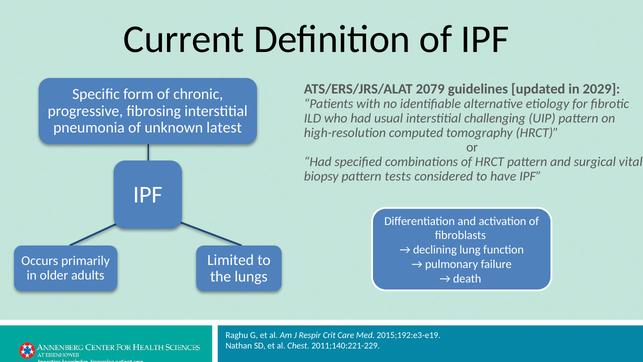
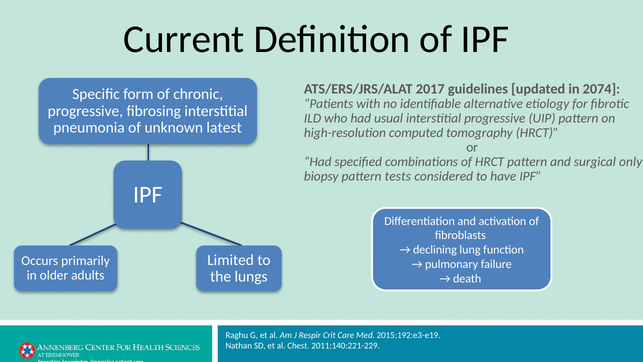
2079: 2079 -> 2017 (430, 89)
2029: 2029 -> 2074 (601, 89)
interstitial challenging: challenging -> progressive (495, 118)
vital: vital -> only (631, 162)
